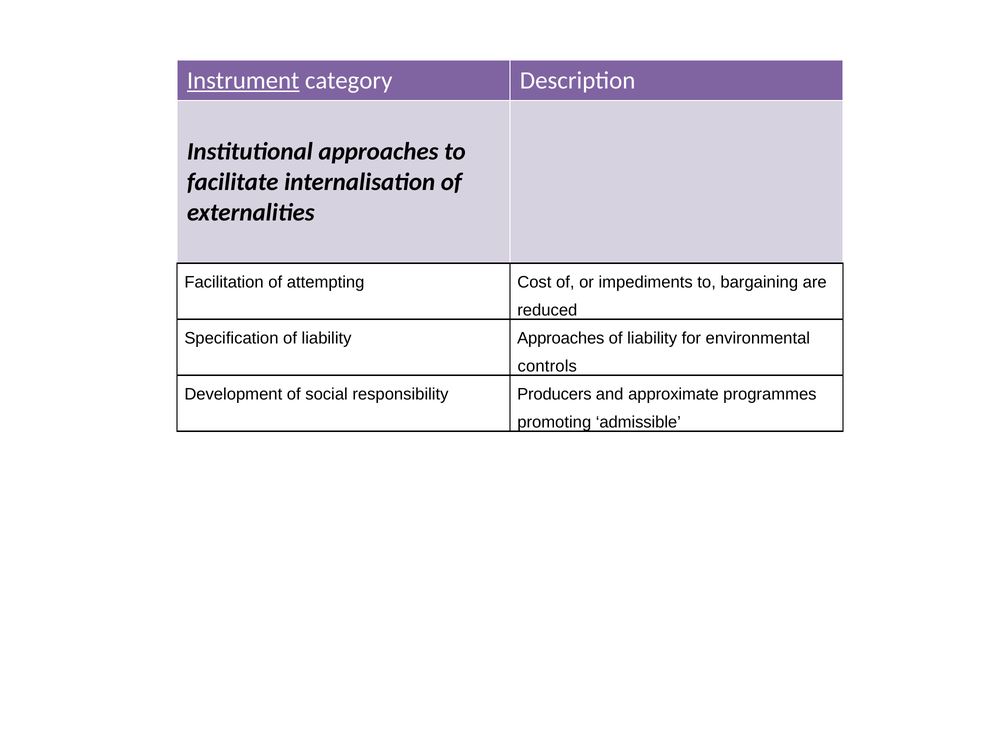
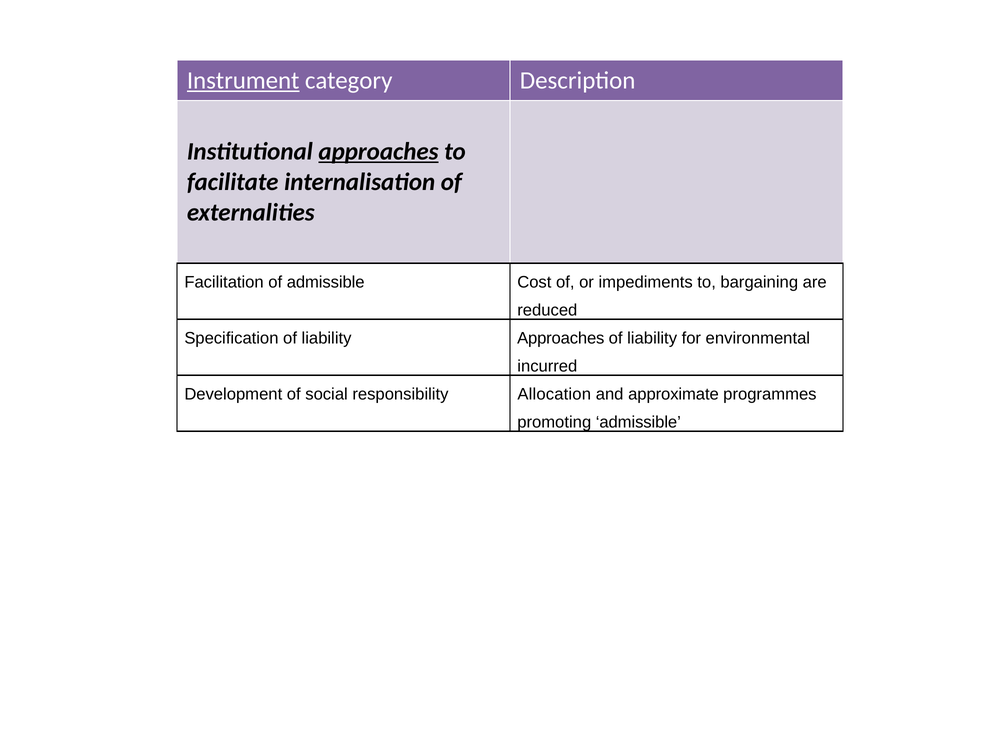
approaches underline: none -> present (379, 152)
of attempting: attempting -> admissible (326, 282)
controls: controls -> incurred (547, 366)
Producers: Producers -> Allocation (554, 394)
